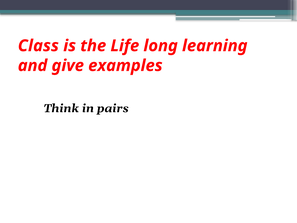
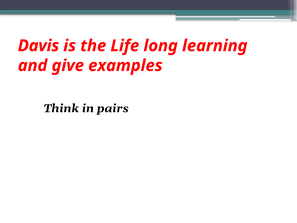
Class: Class -> Davis (38, 46)
